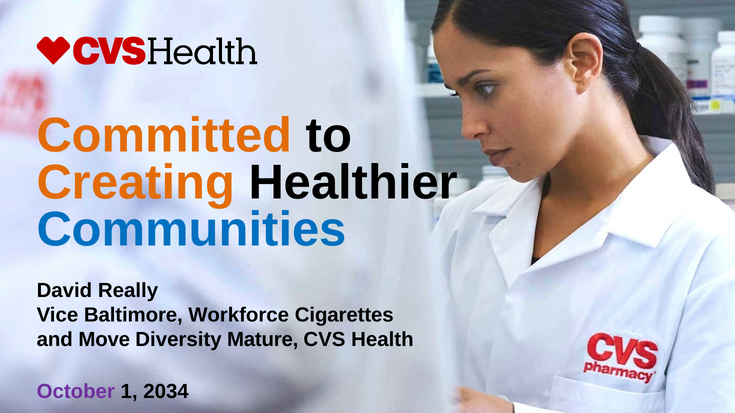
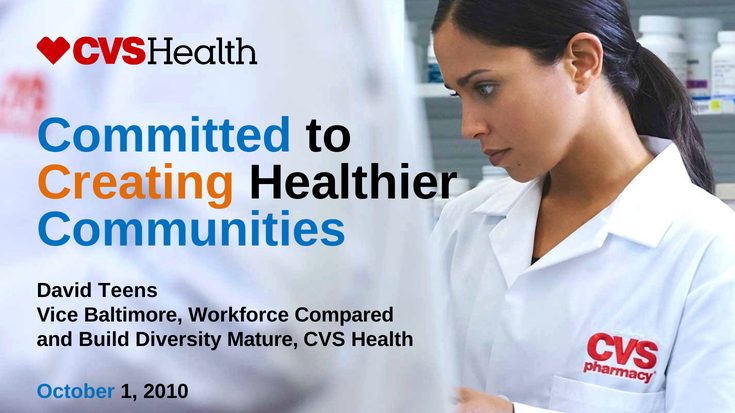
Committed colour: orange -> blue (164, 136)
Really: Really -> Teens (128, 291)
Cigarettes: Cigarettes -> Compared (344, 315)
Move: Move -> Build (104, 340)
October colour: purple -> blue (76, 392)
2034: 2034 -> 2010 (166, 392)
